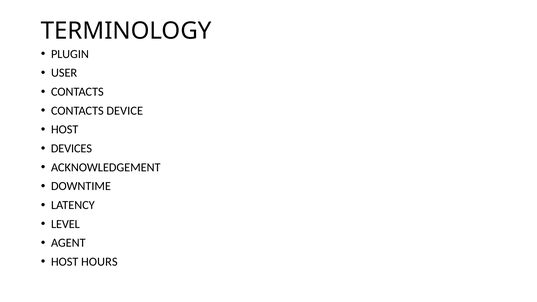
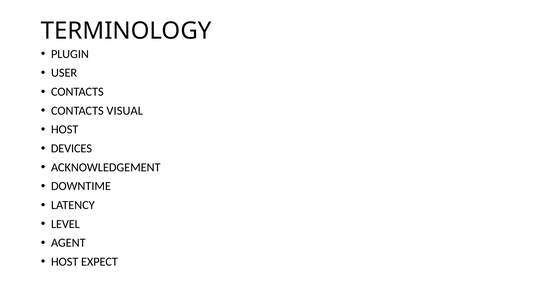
DEVICE: DEVICE -> VISUAL (125, 111)
HOURS: HOURS -> EXPECT (99, 262)
